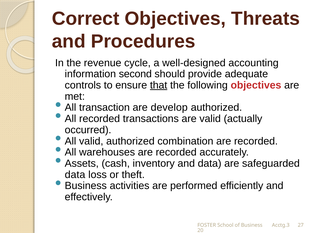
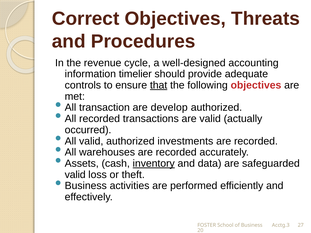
second: second -> timelier (135, 74)
combination: combination -> investments (185, 141)
inventory underline: none -> present (154, 164)
data: data -> valid (75, 175)
